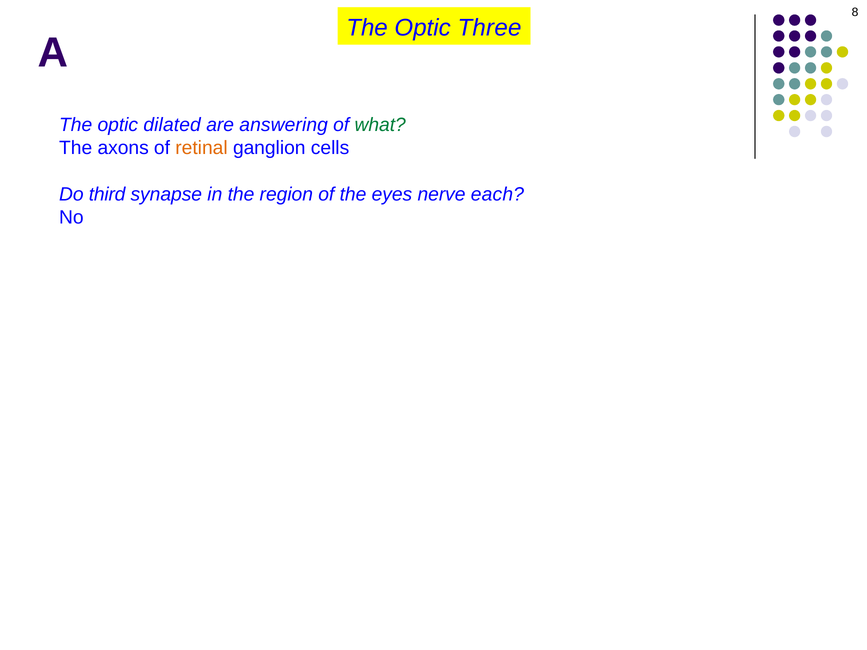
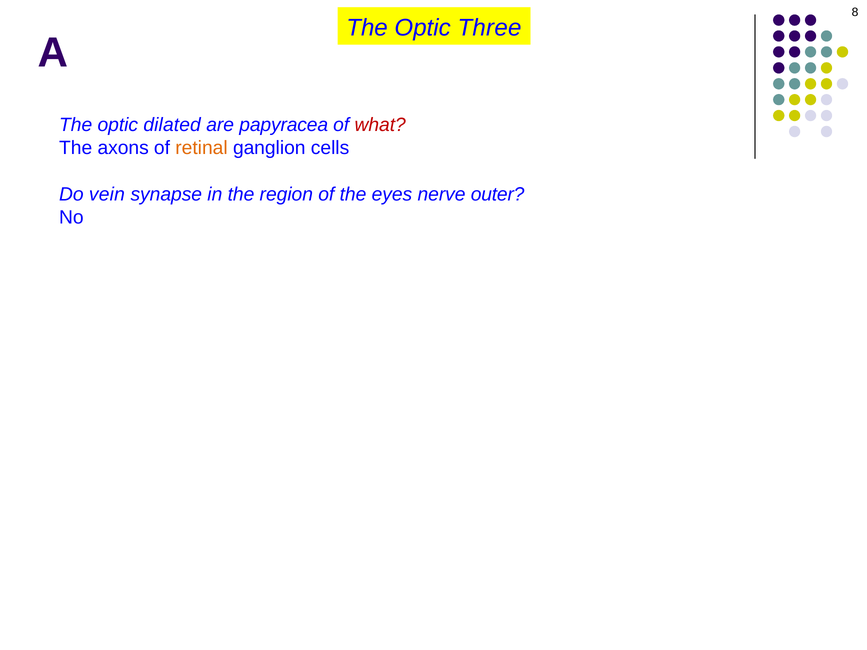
answering: answering -> papyracea (284, 125)
what colour: green -> red (380, 125)
third: third -> vein (107, 194)
each: each -> outer (498, 194)
